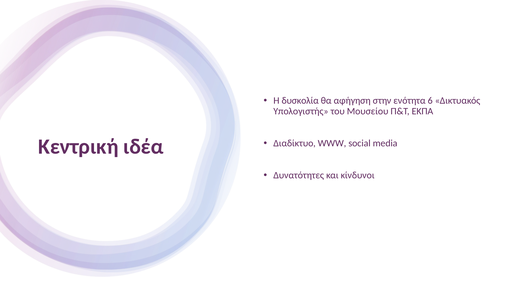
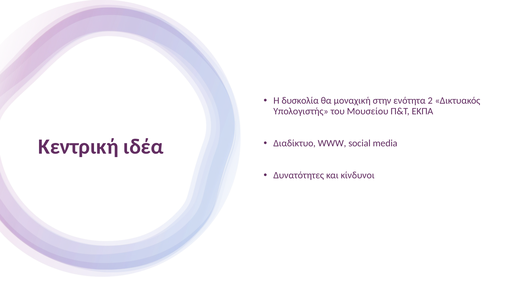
αφήγηση: αφήγηση -> μοναχική (352, 101)
6: 6 -> 2 (430, 101)
